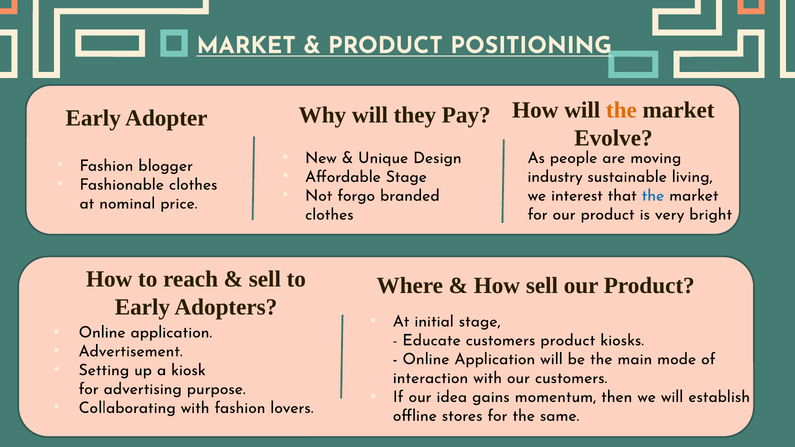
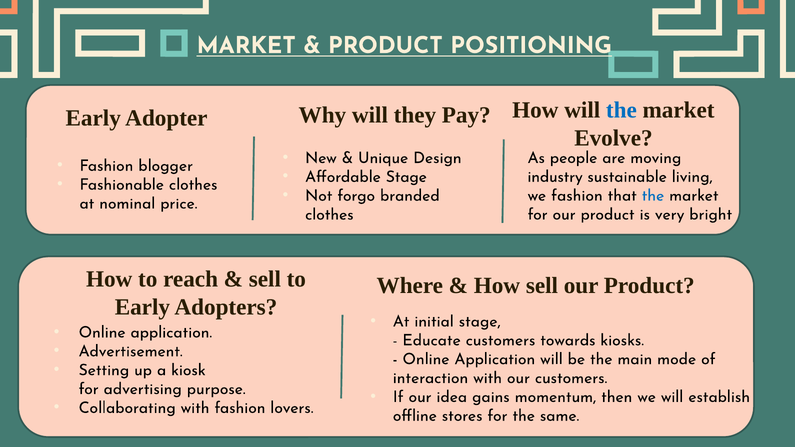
the colour: orange -> blue (621, 110)
we interest: interest -> fashion (577, 196)
customers product: product -> towards (568, 340)
